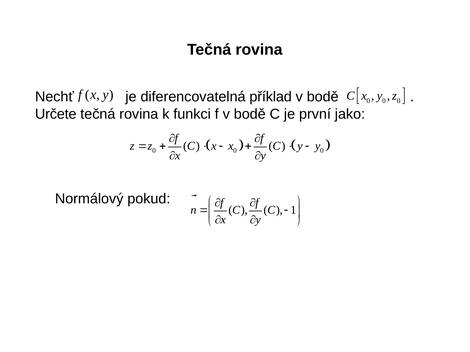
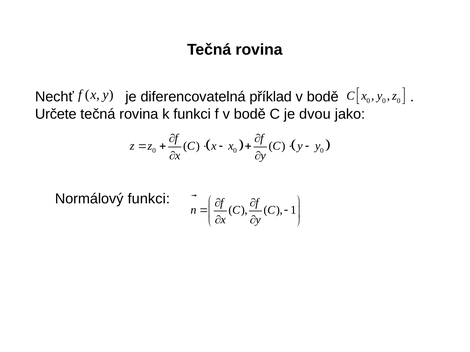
první: první -> dvou (315, 114)
Normálový pokud: pokud -> funkci (149, 199)
